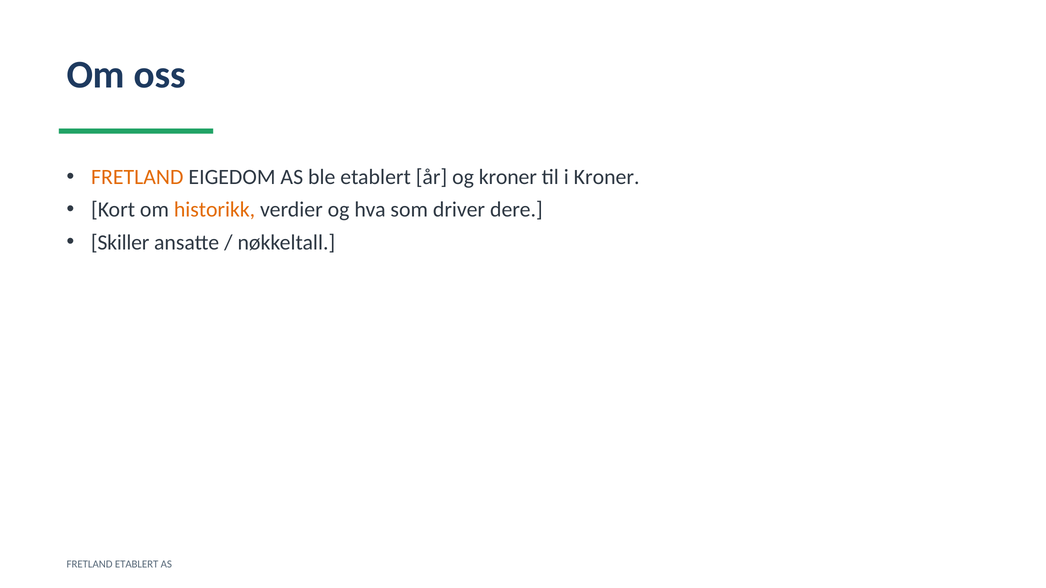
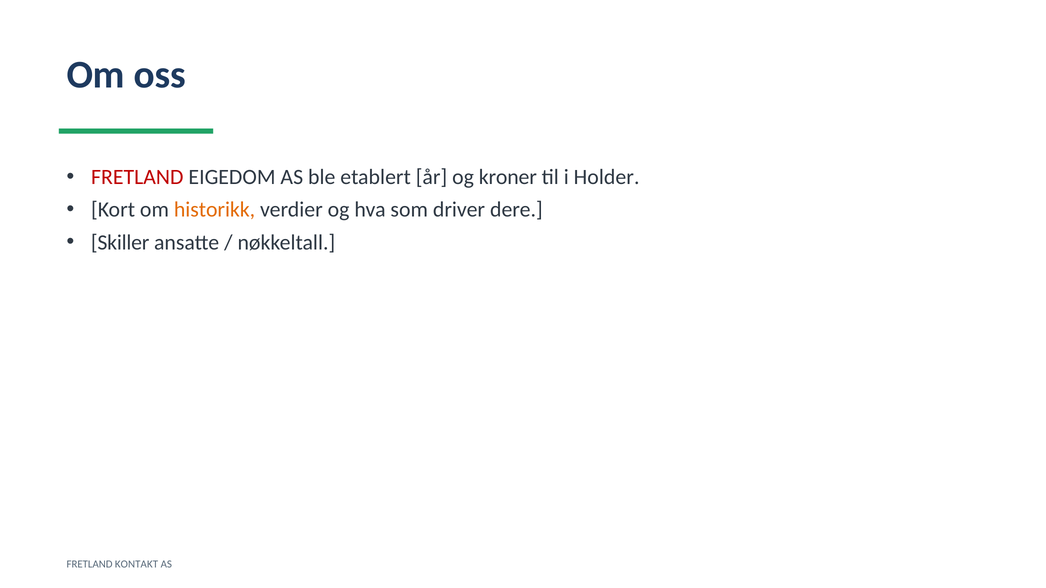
FRETLAND colour: orange -> red (137, 177)
i Kroner: Kroner -> Holder (607, 177)
FRETLAND ETABLERT: ETABLERT -> KONTAKT (137, 565)
